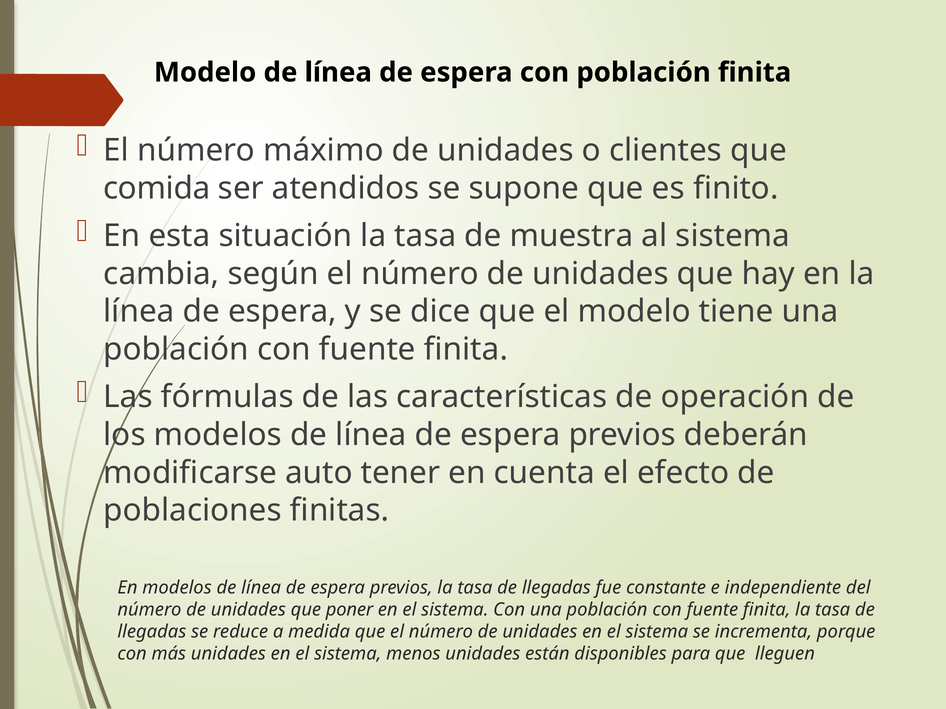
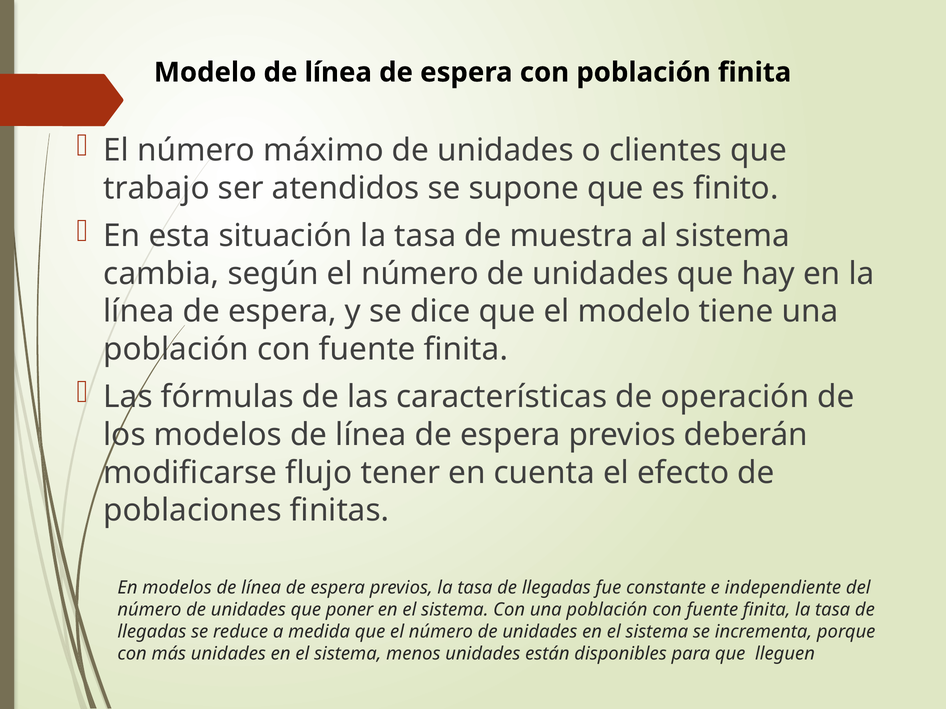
comida: comida -> trabajo (157, 188)
auto: auto -> flujo (319, 473)
